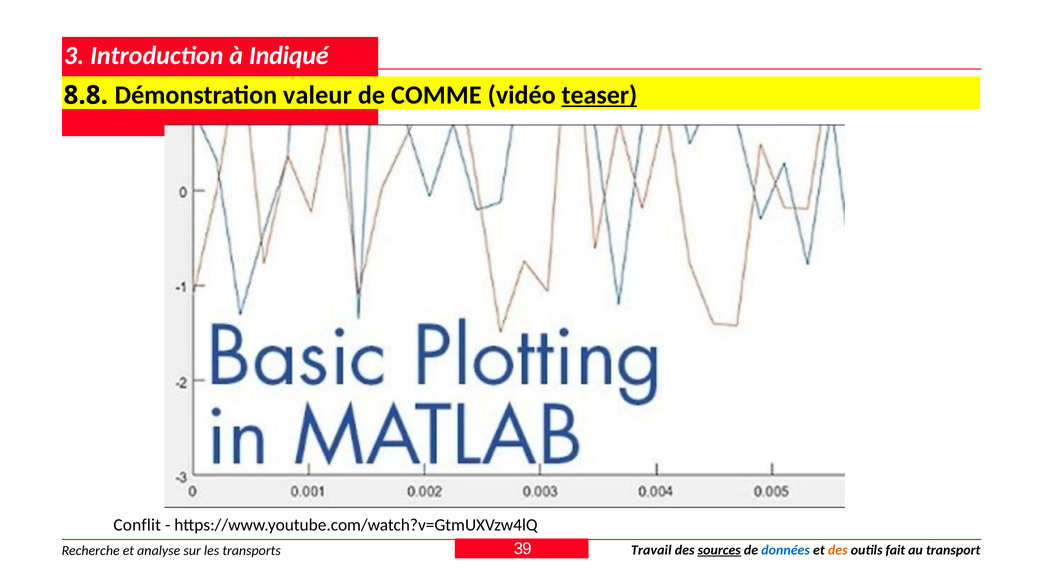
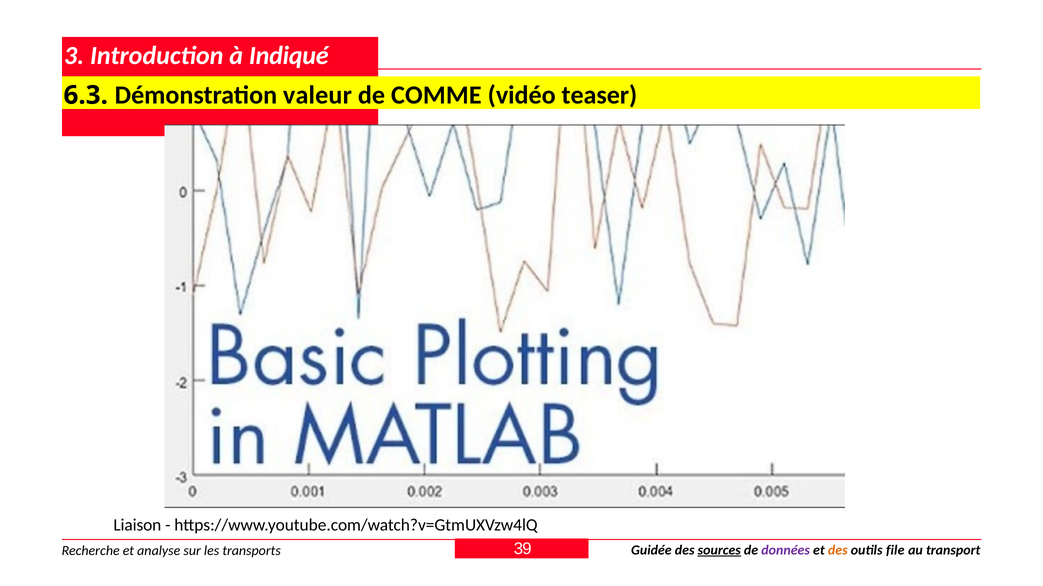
8.8: 8.8 -> 6.3 (86, 95)
teaser underline: present -> none (599, 95)
Conflit: Conflit -> Liaison (137, 526)
Travail: Travail -> Guidée (651, 551)
données colour: blue -> purple (786, 551)
fait: fait -> file (895, 551)
